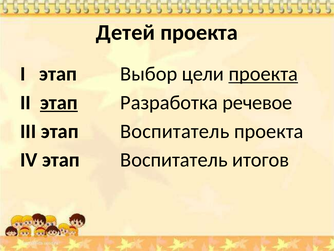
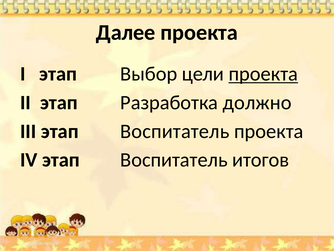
Детей: Детей -> Далее (126, 32)
этап underline: present -> none (59, 102)
речевое: речевое -> должно (257, 102)
